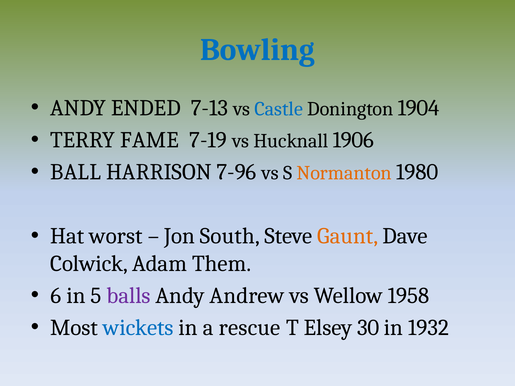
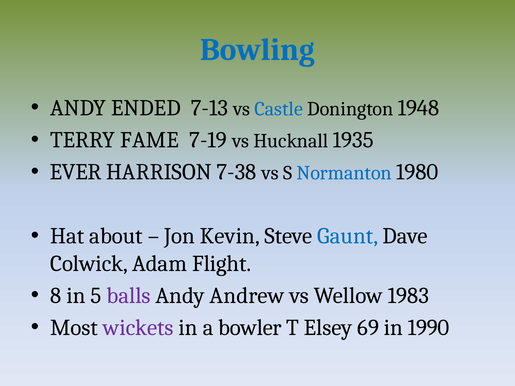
1904: 1904 -> 1948 (419, 108)
1906: 1906 -> 1935 (353, 140)
BALL: BALL -> EVER (76, 172)
7-96: 7-96 -> 7-38 (236, 172)
Normanton colour: orange -> blue (344, 173)
worst: worst -> about (116, 236)
South: South -> Kevin (230, 236)
Gaunt colour: orange -> blue (348, 236)
Them: Them -> Flight (222, 264)
6: 6 -> 8 (56, 296)
1958: 1958 -> 1983 (408, 296)
wickets colour: blue -> purple (138, 328)
rescue: rescue -> bowler (250, 328)
30: 30 -> 69 (368, 328)
1932: 1932 -> 1990 (429, 328)
